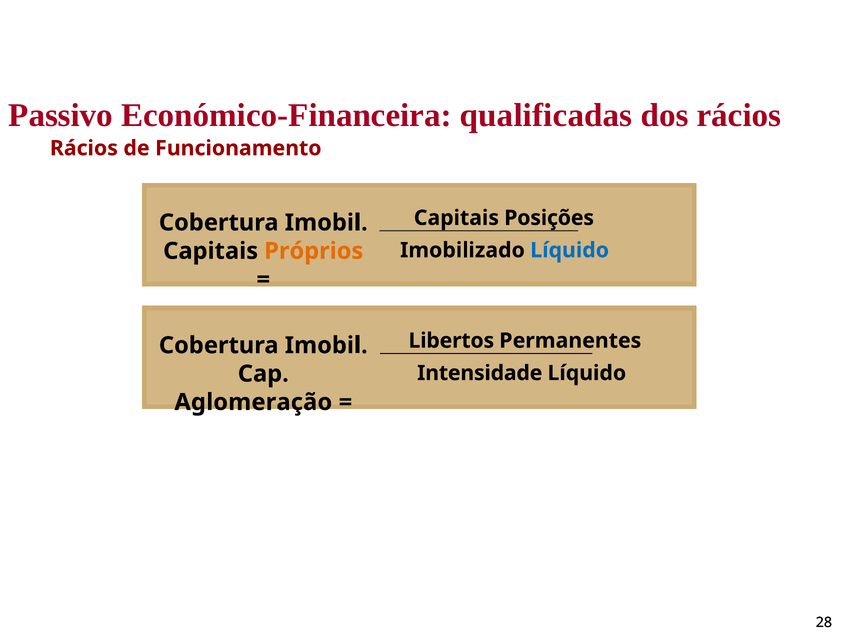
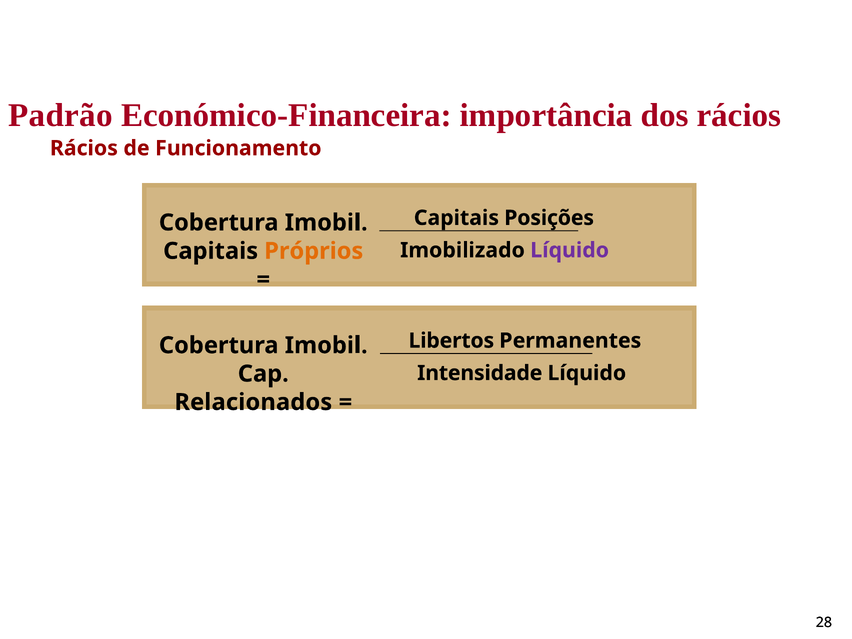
Passivo: Passivo -> Padrão (61, 115)
qualificadas: qualificadas -> importância (546, 115)
Líquido colour: blue -> purple (570, 250)
Aglomeração: Aglomeração -> Relacionados (253, 402)
